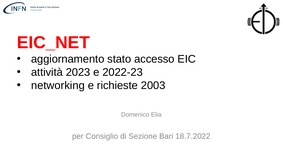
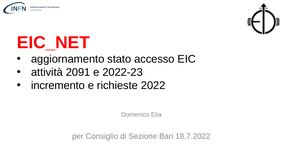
2023: 2023 -> 2091 (78, 72)
networking: networking -> incremento (58, 85)
2003: 2003 -> 2022 (153, 85)
